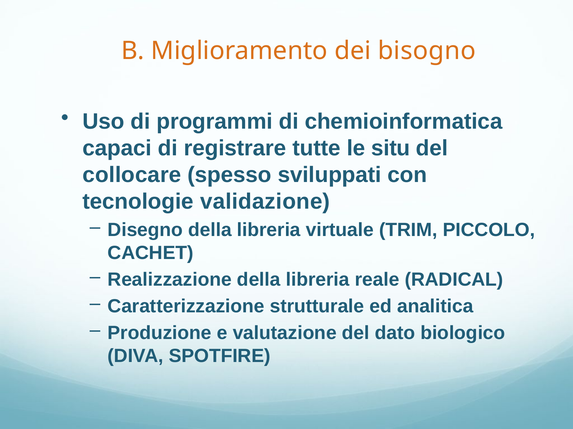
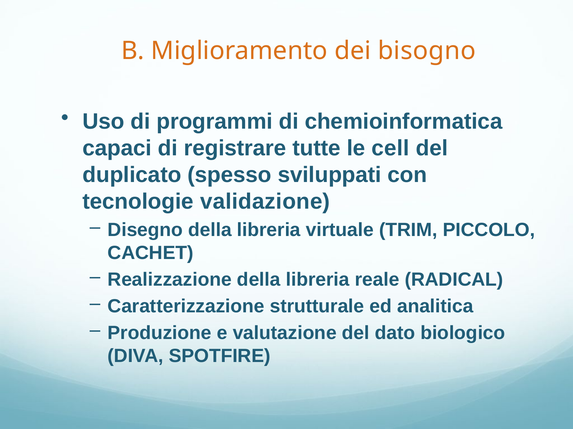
situ: situ -> cell (390, 148)
collocare: collocare -> duplicato (132, 175)
